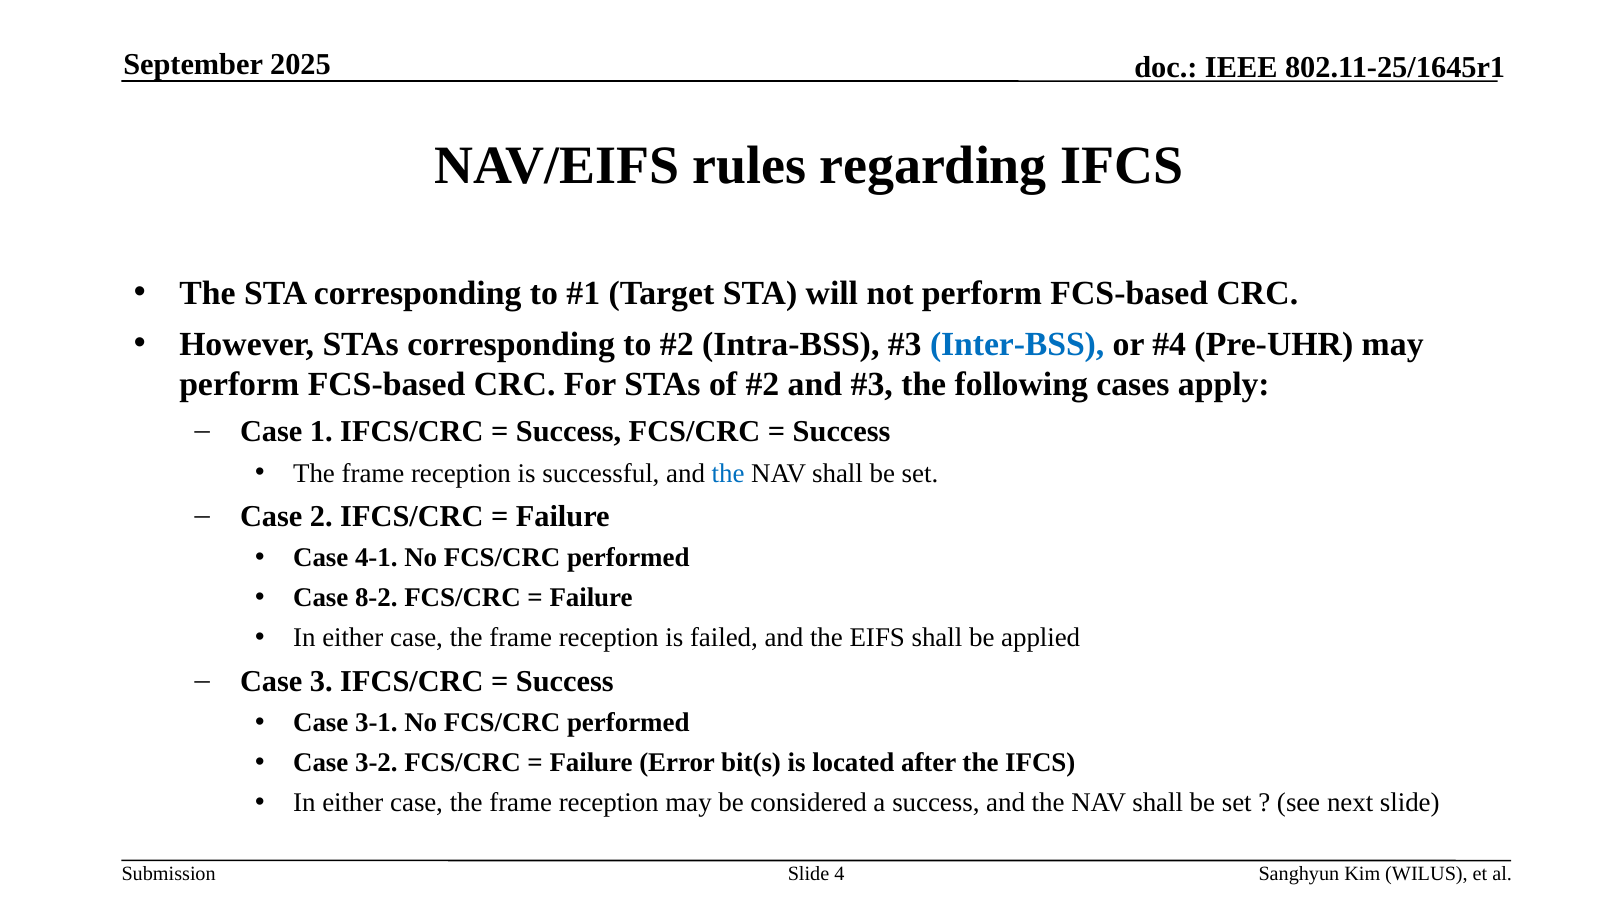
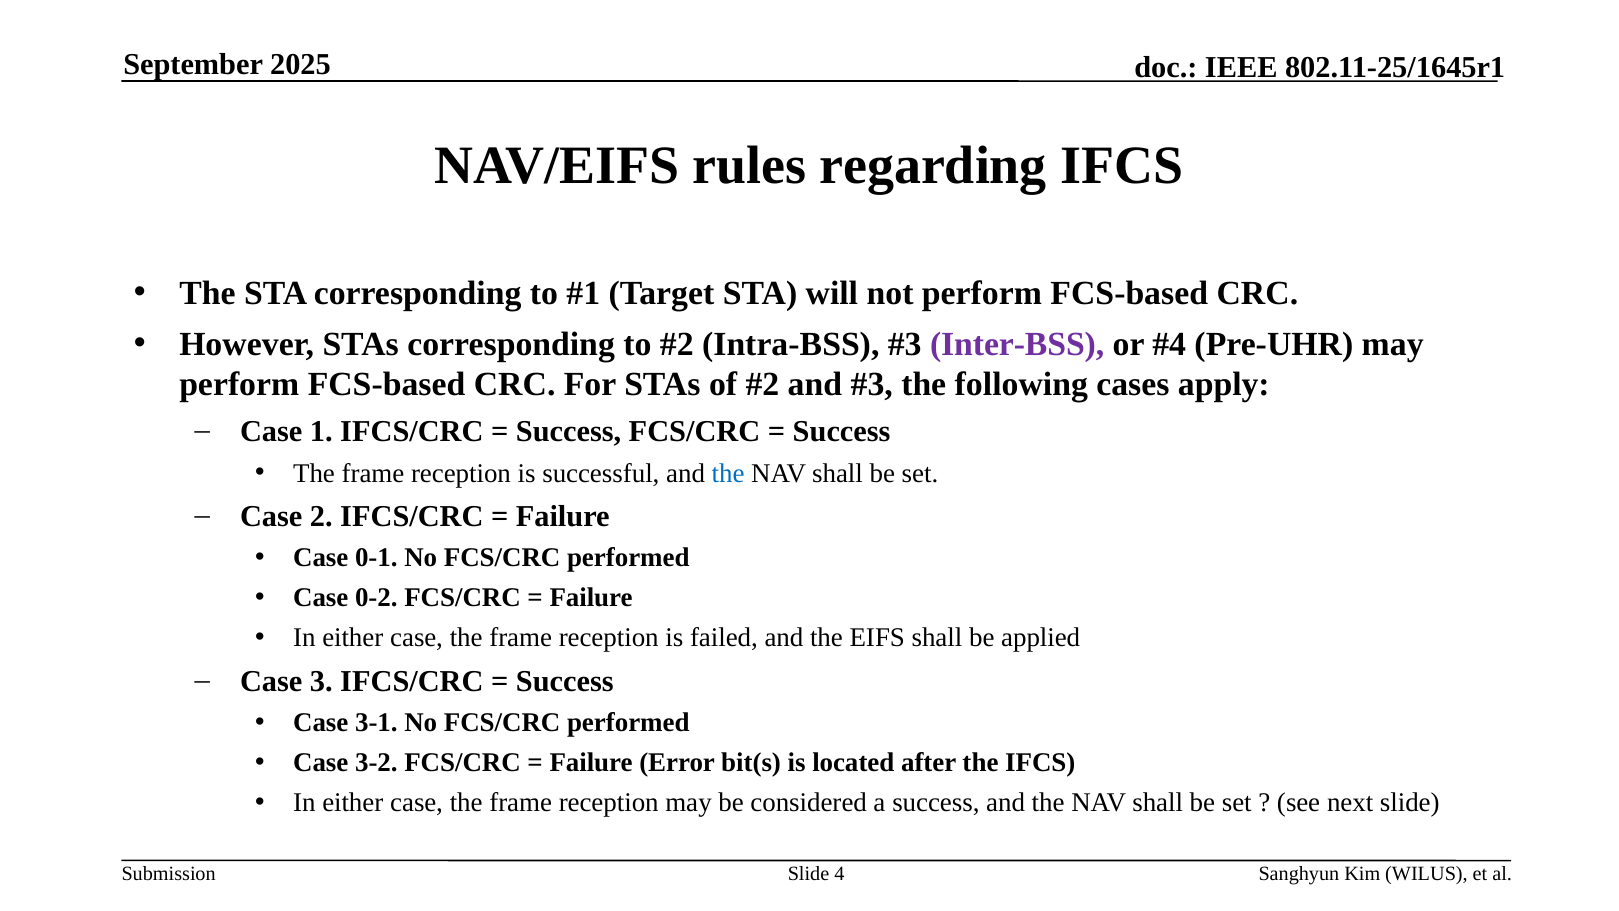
Inter-BSS colour: blue -> purple (1017, 344)
4-1: 4-1 -> 0-1 (376, 558)
8-2: 8-2 -> 0-2 (376, 598)
